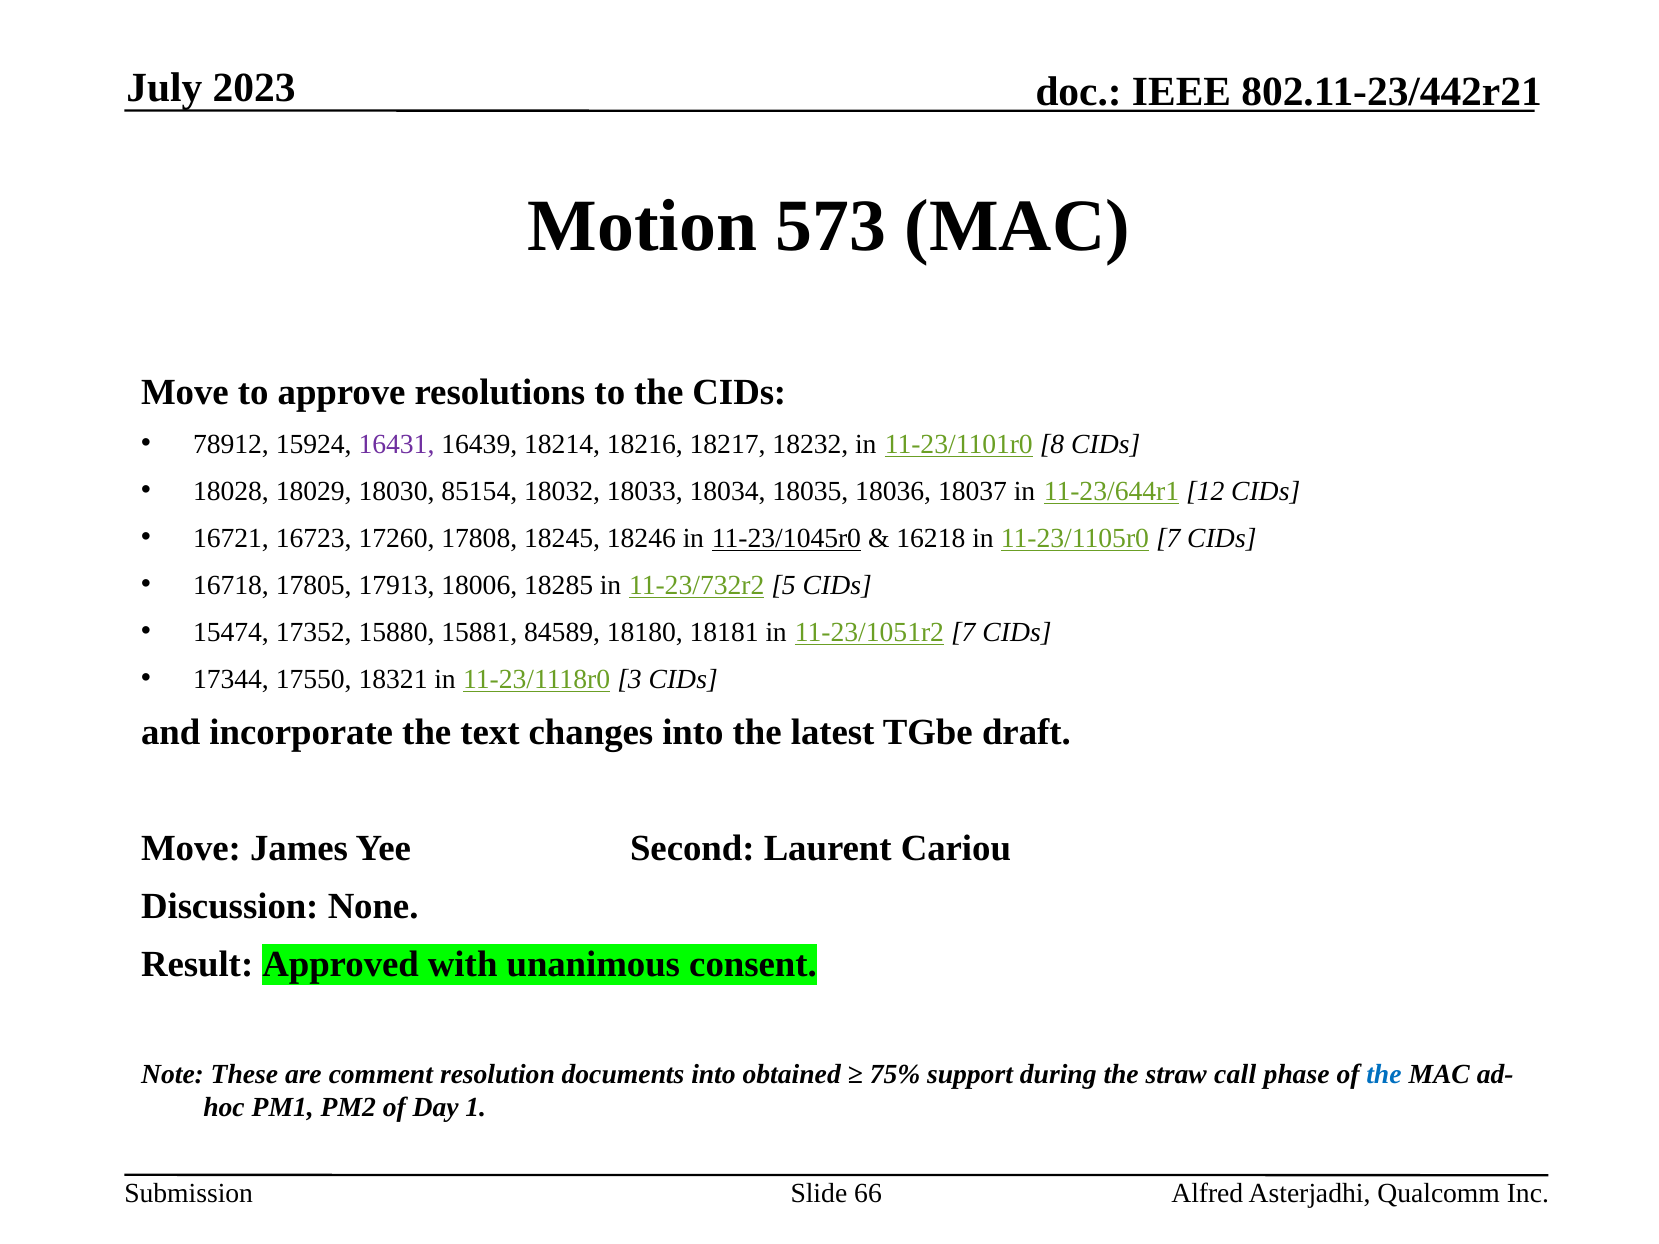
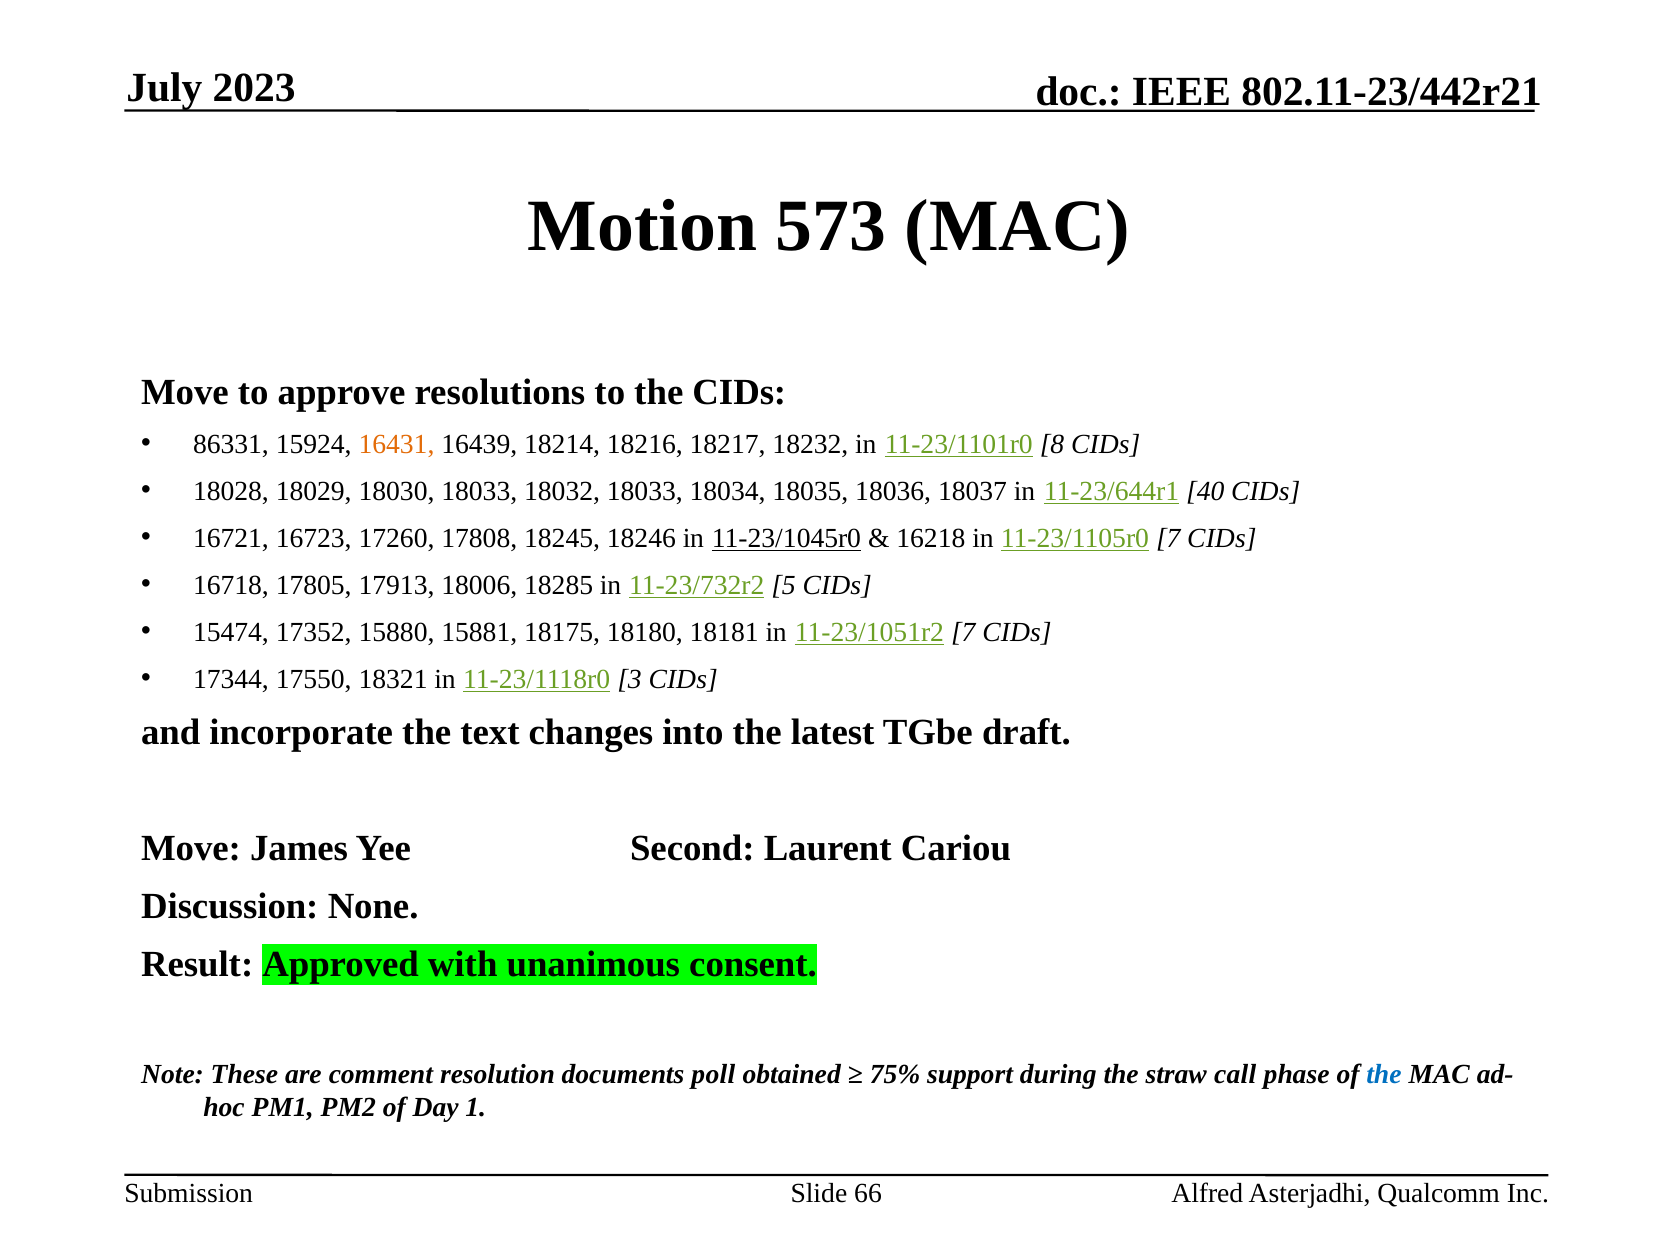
78912: 78912 -> 86331 (231, 444)
16431 colour: purple -> orange (397, 444)
18030 85154: 85154 -> 18033 (479, 491)
12: 12 -> 40 (1205, 491)
84589: 84589 -> 18175 (562, 632)
documents into: into -> poll (713, 1075)
